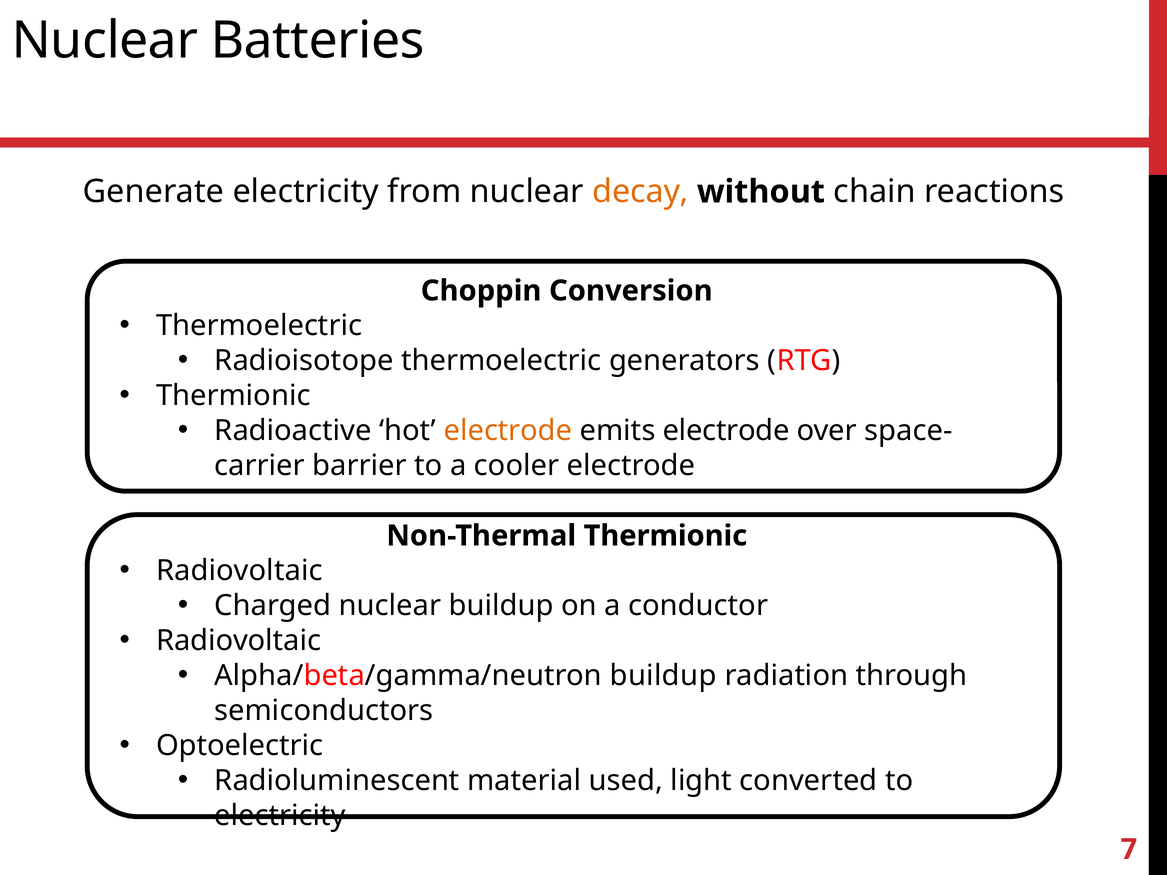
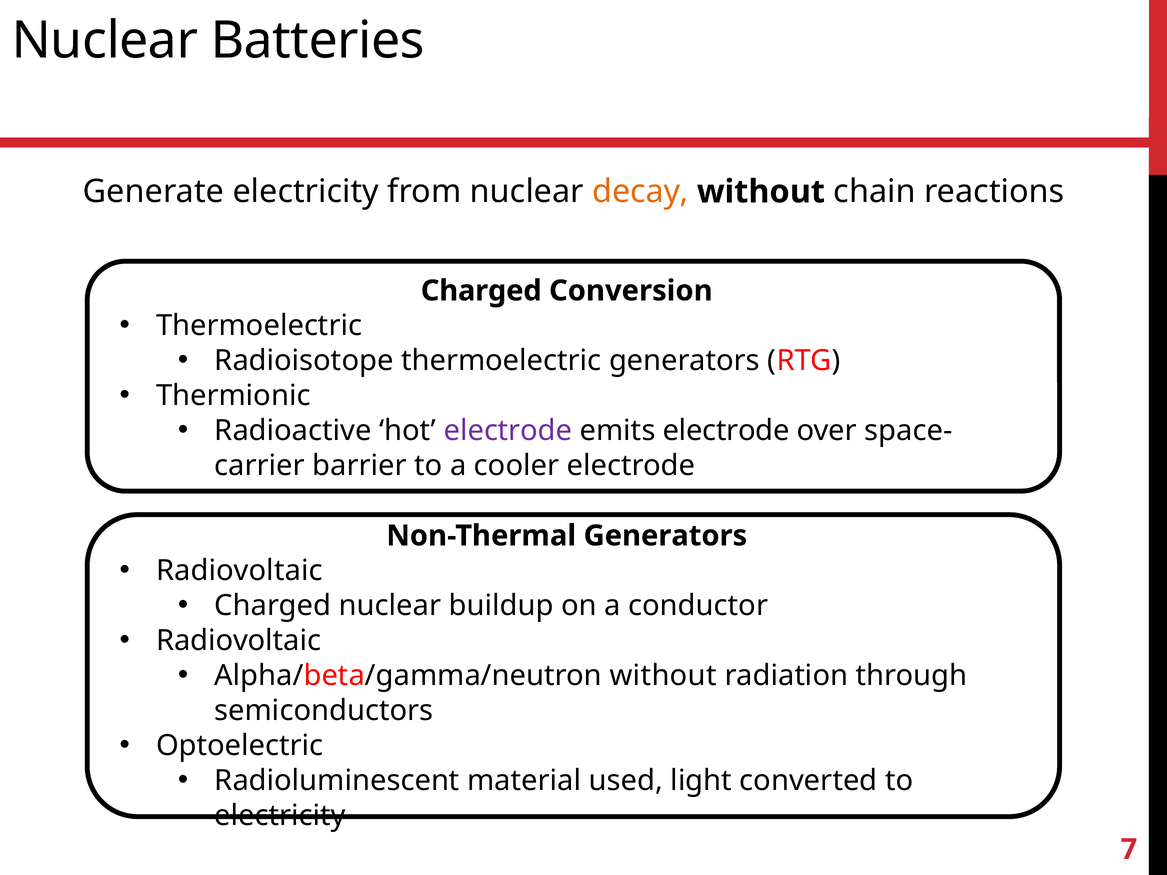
Choppin: Choppin -> Charged (481, 291)
electrode colour: orange -> purple (508, 431)
Non-Thermal Thermionic: Thermionic -> Generators (665, 536)
Alpha/beta/gamma/neutron buildup: buildup -> without (663, 676)
